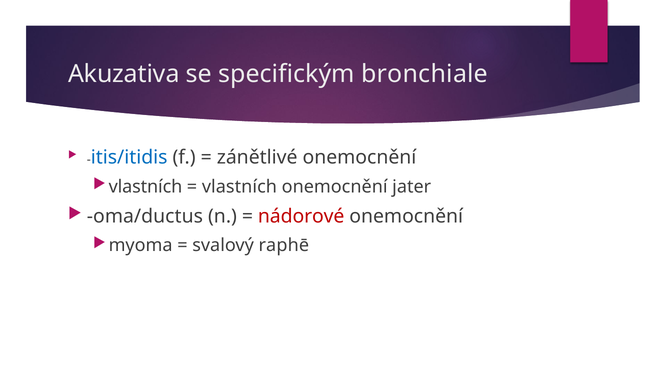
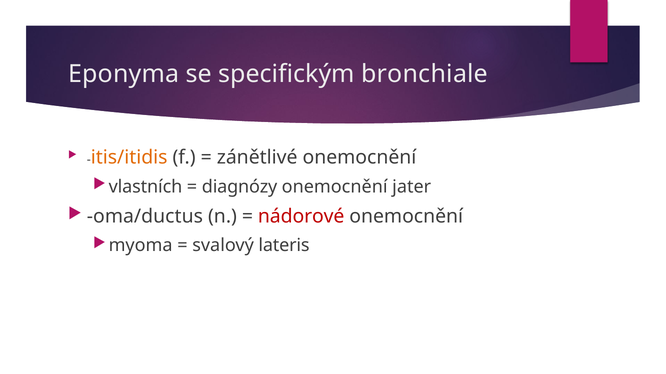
Akuzativa: Akuzativa -> Eponyma (124, 74)
itis/itidis colour: blue -> orange (129, 158)
vlastních: vlastních -> diagnózy (240, 187)
raphē: raphē -> lateris (284, 246)
